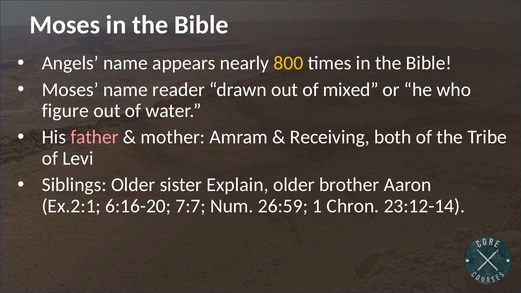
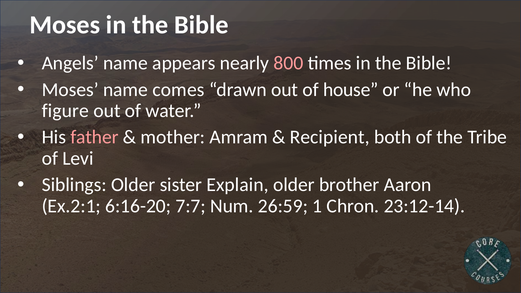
800 colour: yellow -> pink (288, 63)
reader: reader -> comes (178, 90)
mixed: mixed -> house (351, 90)
Receiving: Receiving -> Recipient (330, 137)
